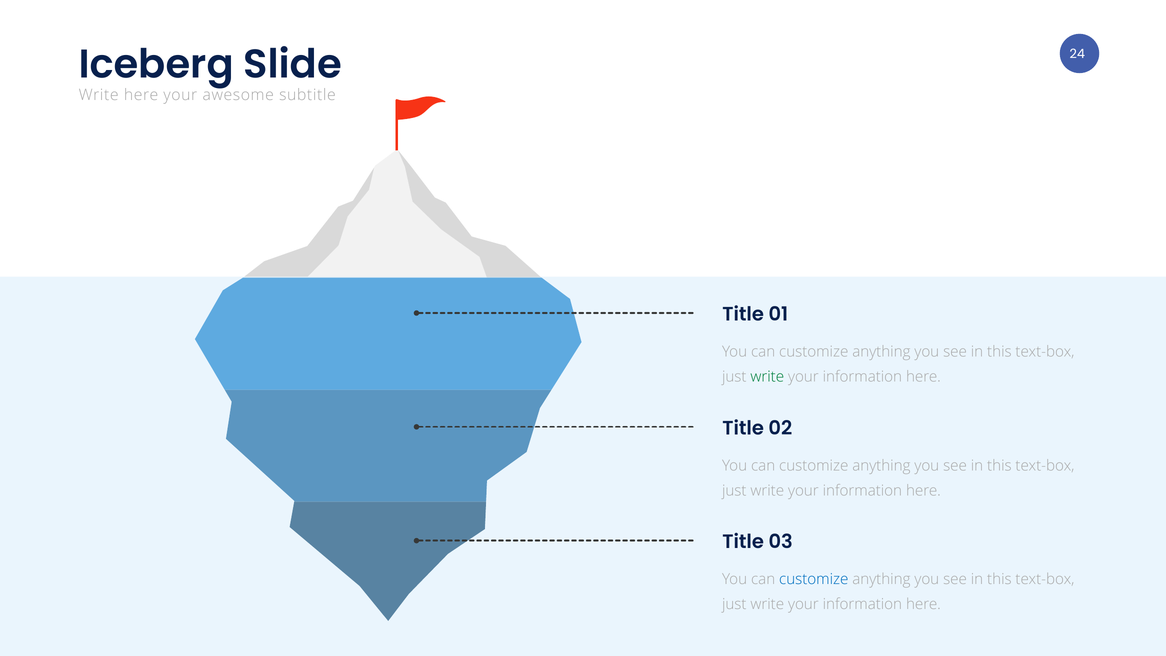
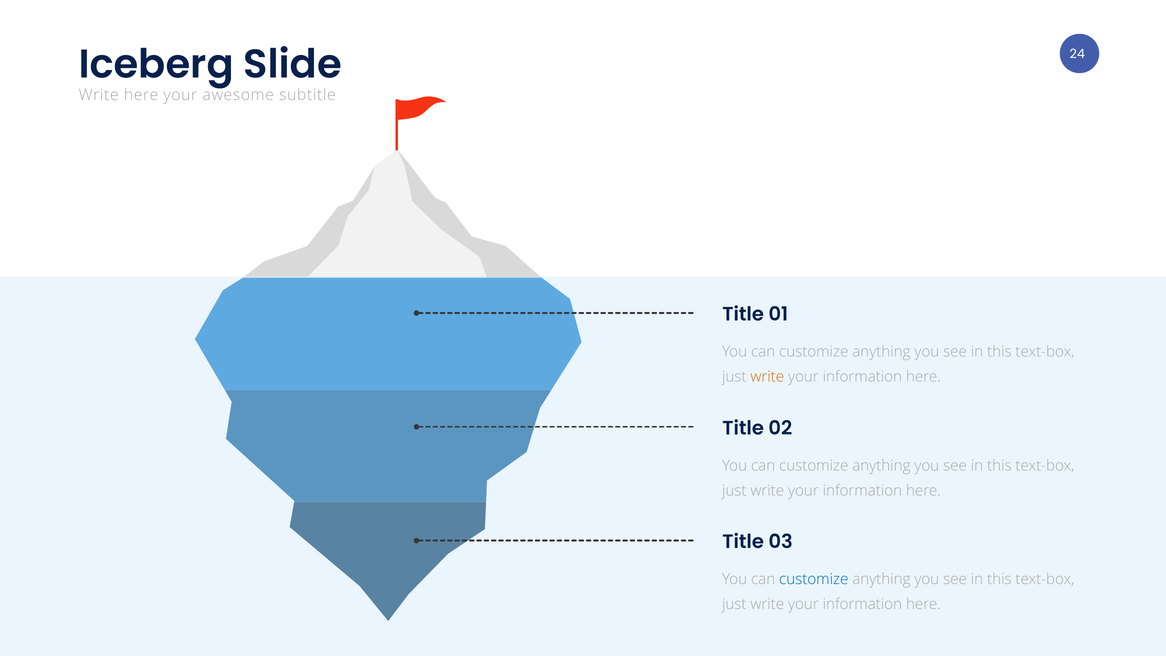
write colour: green -> orange (767, 377)
